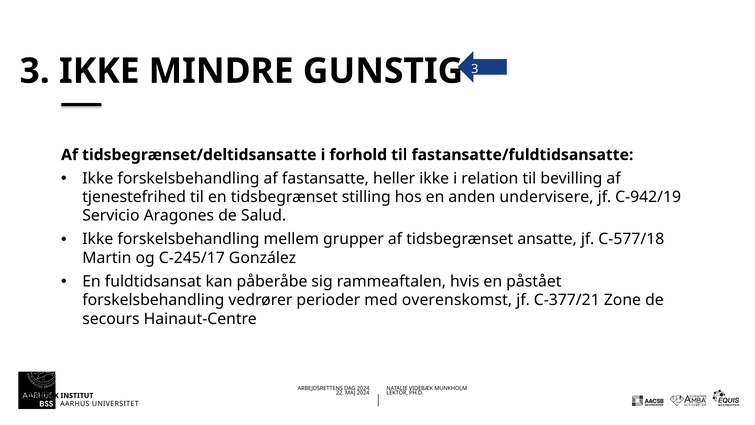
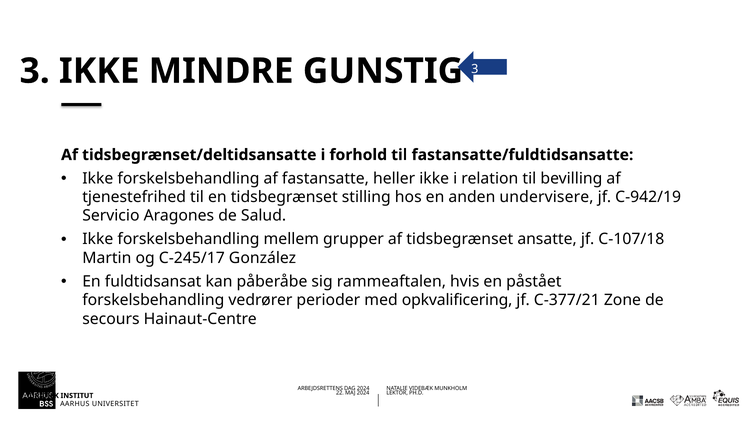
C-577/18: C-577/18 -> C-107/18 (631, 239)
overenskomst: overenskomst -> opkvalificering (457, 300)
